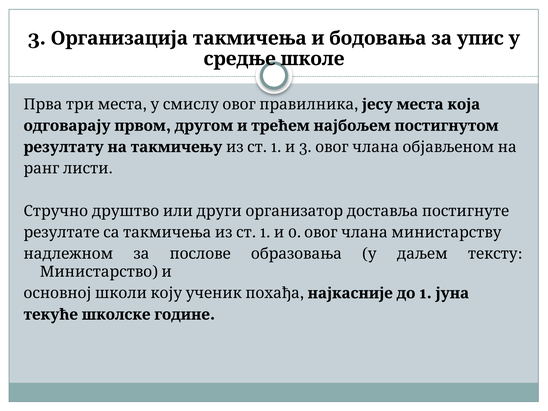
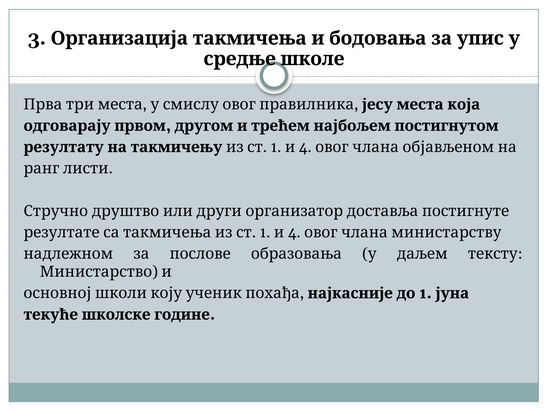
3: 3 -> 4 (305, 147)
0: 0 -> 4 (294, 232)
